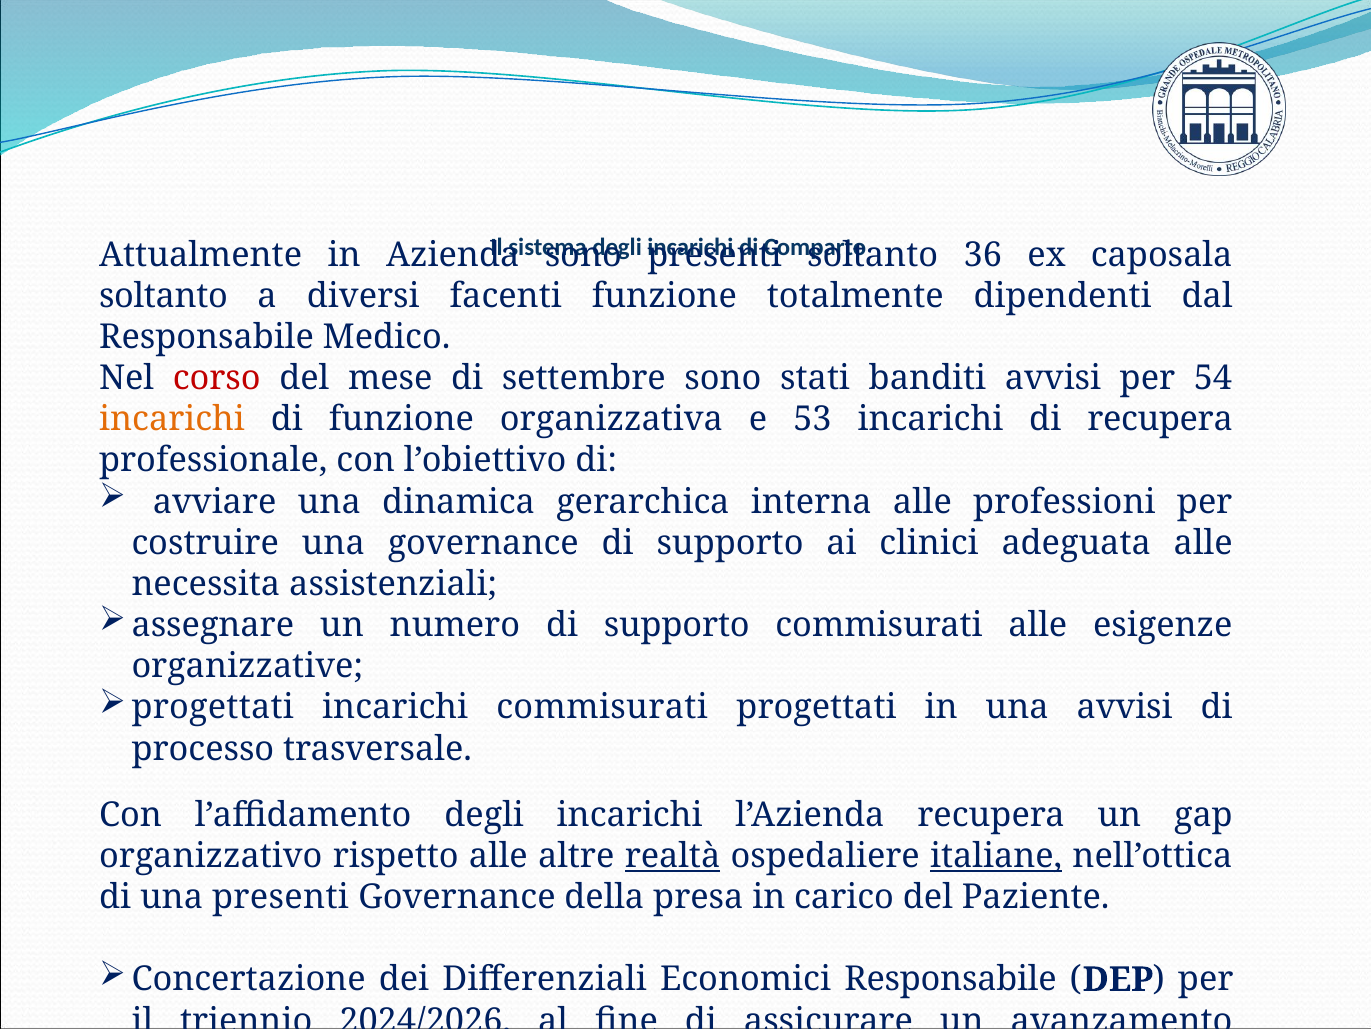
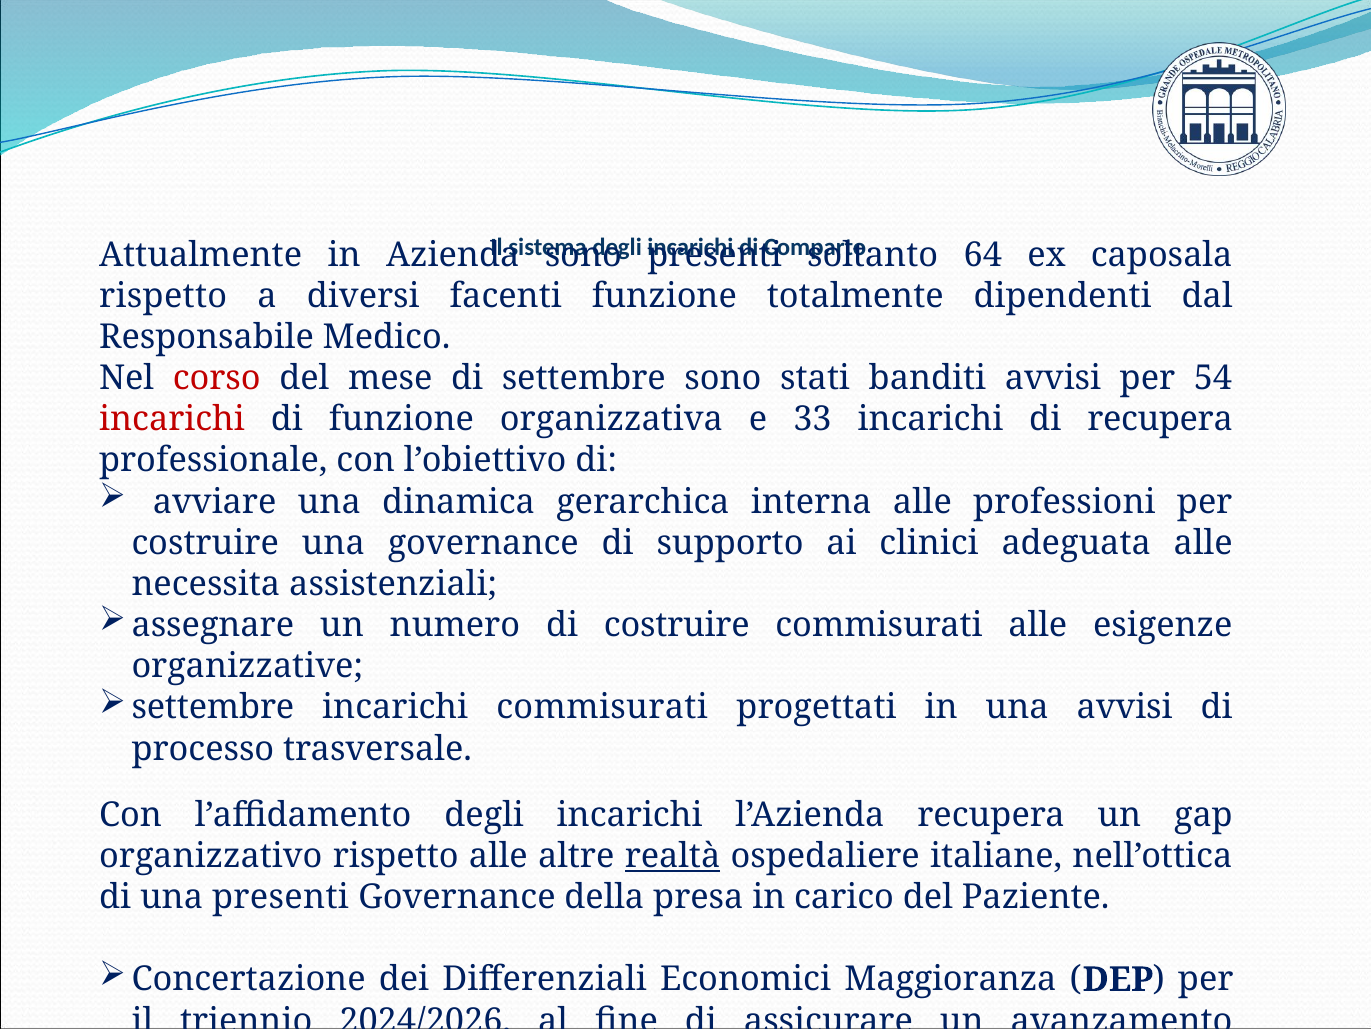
36: 36 -> 64 (983, 255)
soltanto: soltanto -> rispetto (163, 296)
incarichi colour: orange -> red (172, 419)
53: 53 -> 33 (812, 419)
numero di supporto: supporto -> costruire (677, 625)
progettati: progettati -> settembre (213, 707)
italiane underline: present -> none (996, 856)
Economici Responsabile: Responsabile -> Maggioranza (950, 979)
